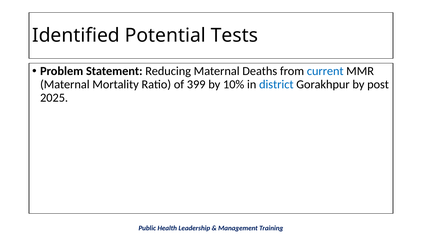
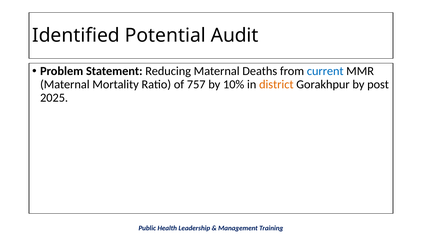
Tests: Tests -> Audit (235, 35)
399: 399 -> 757 (196, 85)
district colour: blue -> orange (276, 85)
